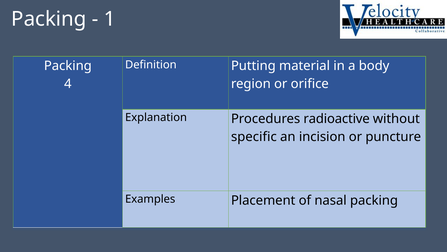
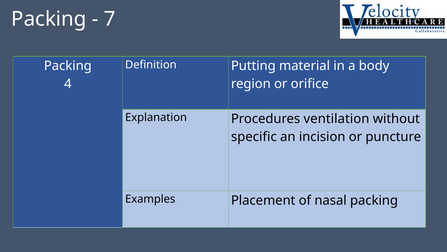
1: 1 -> 7 (110, 19)
radioactive: radioactive -> ventilation (336, 119)
